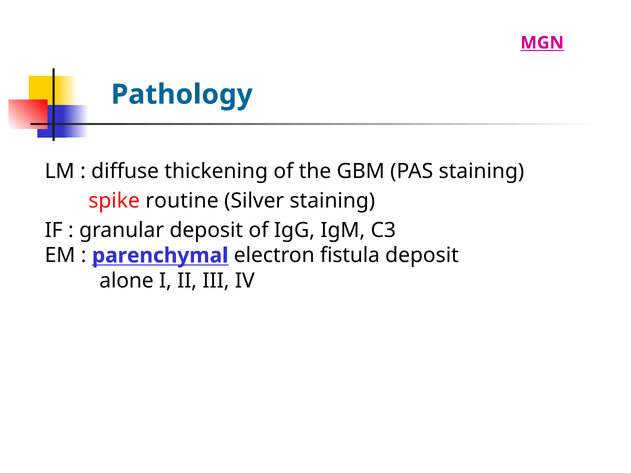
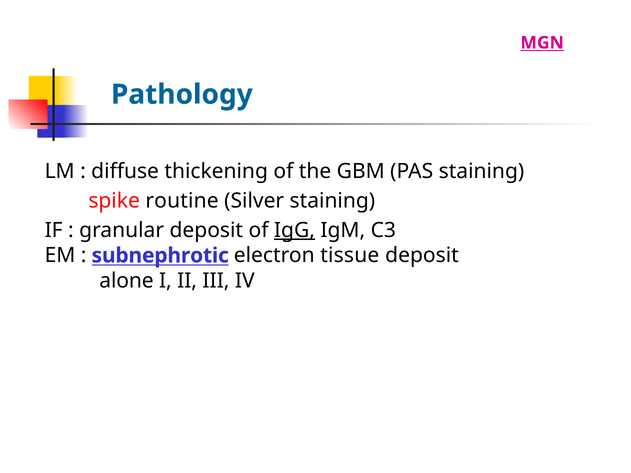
IgG underline: none -> present (294, 230)
parenchymal: parenchymal -> subnephrotic (160, 256)
fistula: fistula -> tissue (350, 256)
